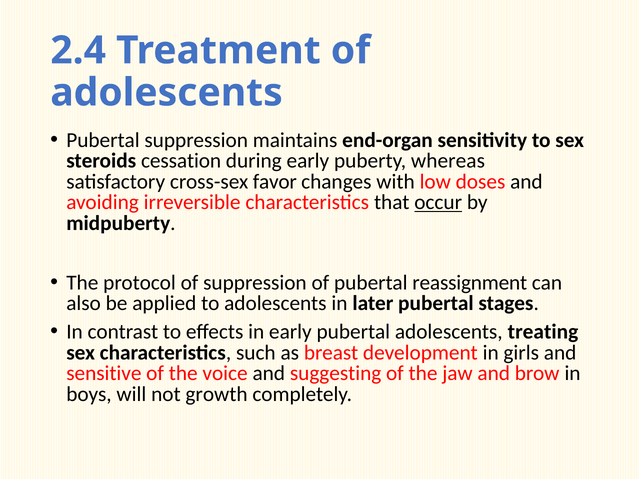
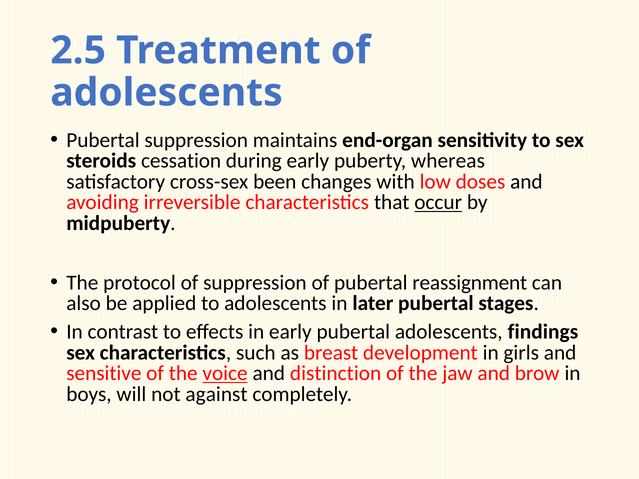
2.4: 2.4 -> 2.5 (78, 50)
favor: favor -> been (275, 182)
treating: treating -> findings (543, 332)
voice underline: none -> present (225, 374)
suggesting: suggesting -> distinction (336, 374)
growth: growth -> against (217, 394)
